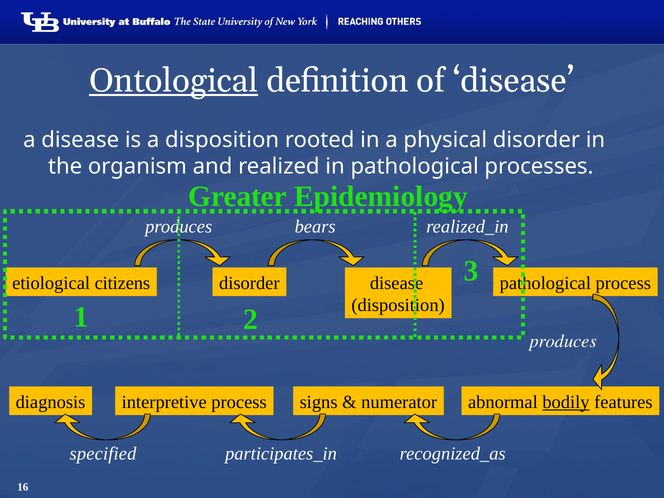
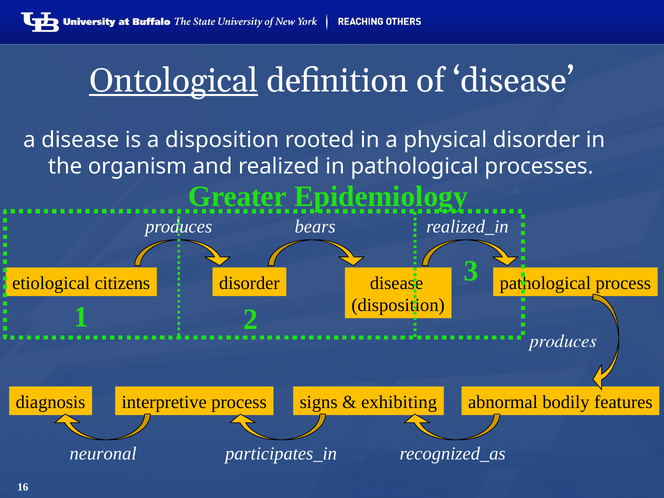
numerator: numerator -> exhibiting (399, 402)
bodily underline: present -> none (566, 402)
specified: specified -> neuronal (103, 454)
